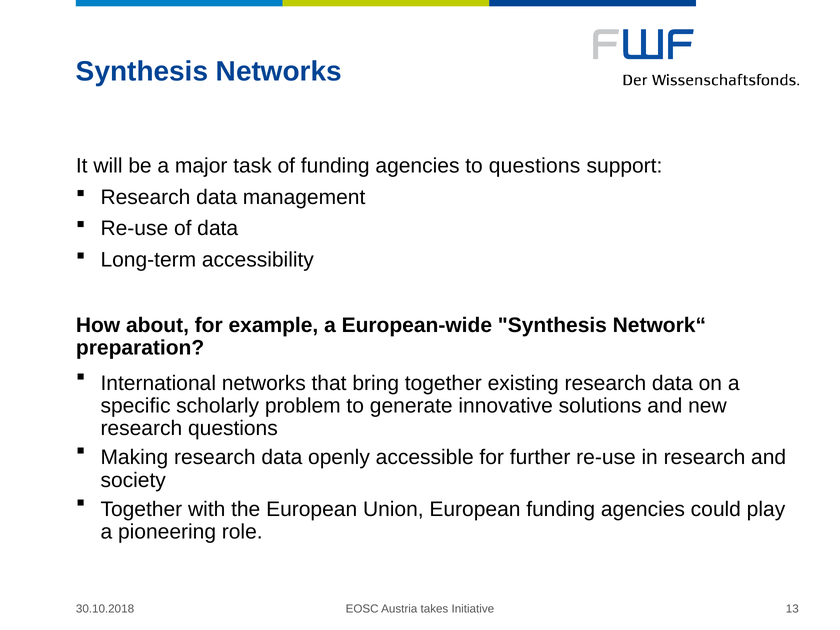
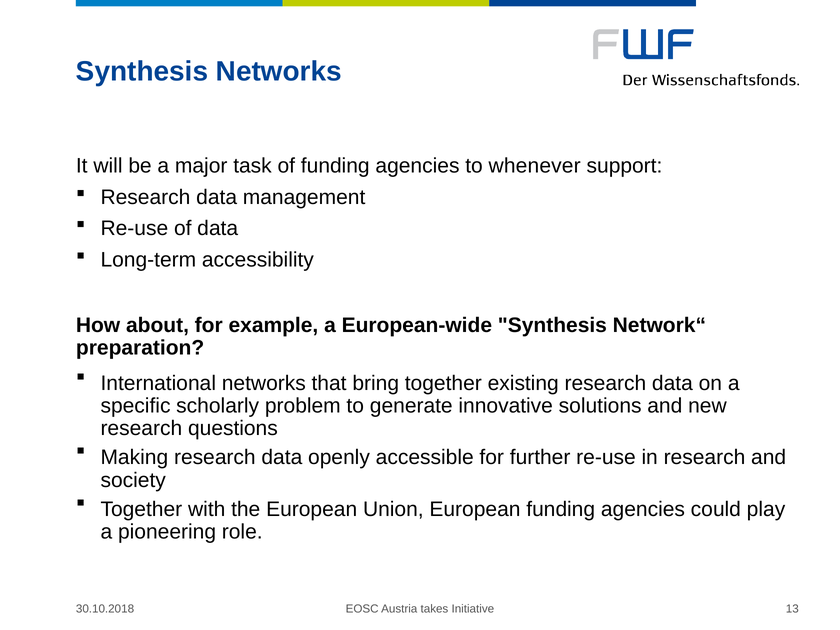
to questions: questions -> whenever (535, 166)
